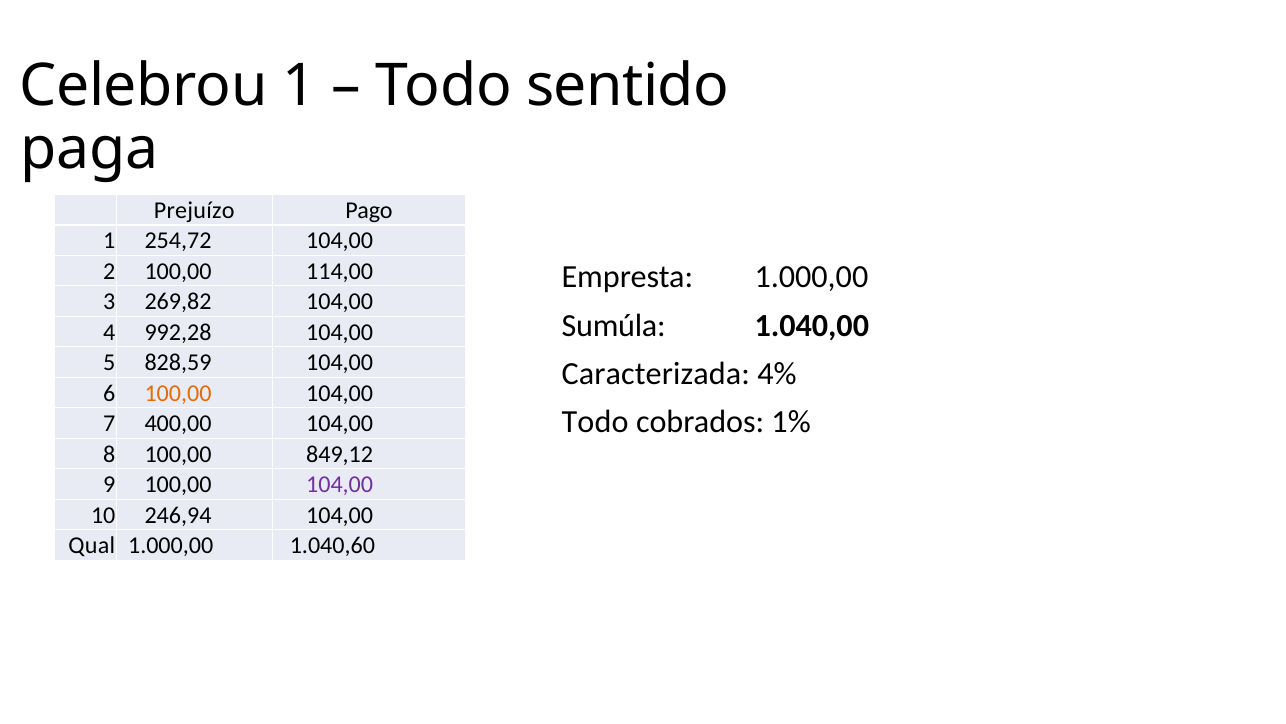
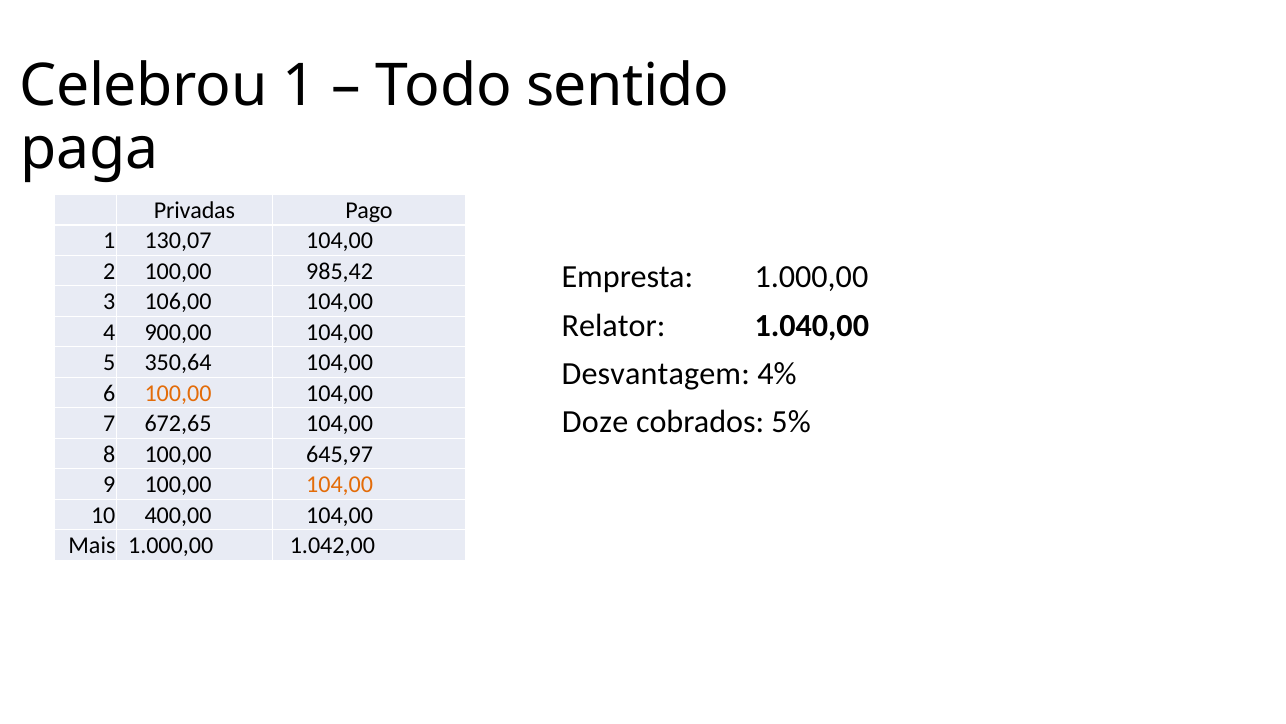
Prejuízo: Prejuízo -> Privadas (194, 210)
254,72: 254,72 -> 130,07 (178, 241)
114,00: 114,00 -> 985,42 (340, 271)
269,82: 269,82 -> 106,00 (178, 302)
Sumúla: Sumúla -> Relator (614, 325)
992,28: 992,28 -> 900,00 (178, 332)
828,59: 828,59 -> 350,64 (178, 363)
Caracterizada: Caracterizada -> Desvantagem (656, 374)
Todo: Todo -> Doze (595, 421)
1%: 1% -> 5% (791, 421)
400,00: 400,00 -> 672,65 (178, 424)
849,12: 849,12 -> 645,97 (340, 454)
104,00 colour: purple -> orange (340, 484)
246,94: 246,94 -> 400,00 (178, 515)
Qual: Qual -> Mais (92, 545)
1.040,60: 1.040,60 -> 1.042,00 (332, 545)
